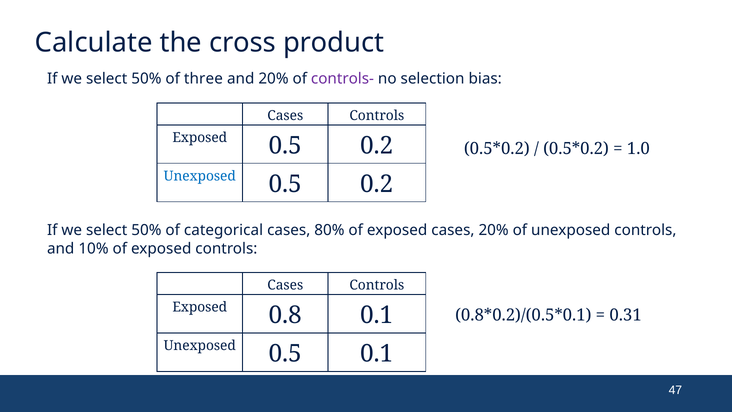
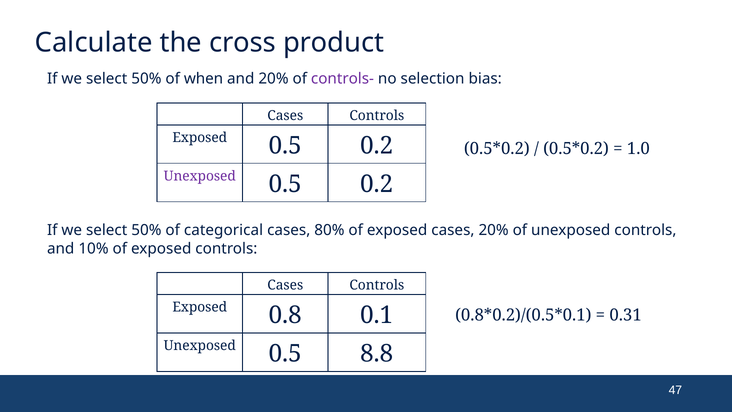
three: three -> when (203, 79)
Unexposed colour: blue -> purple (200, 176)
0.5 0.1: 0.1 -> 8.8 (377, 354)
